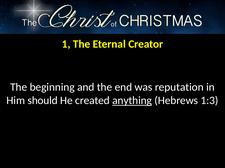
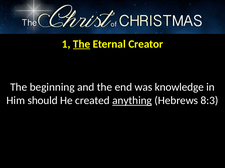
The underline: none -> present (82, 44)
reputation: reputation -> knowledge (179, 87)
1:3: 1:3 -> 8:3 (209, 101)
